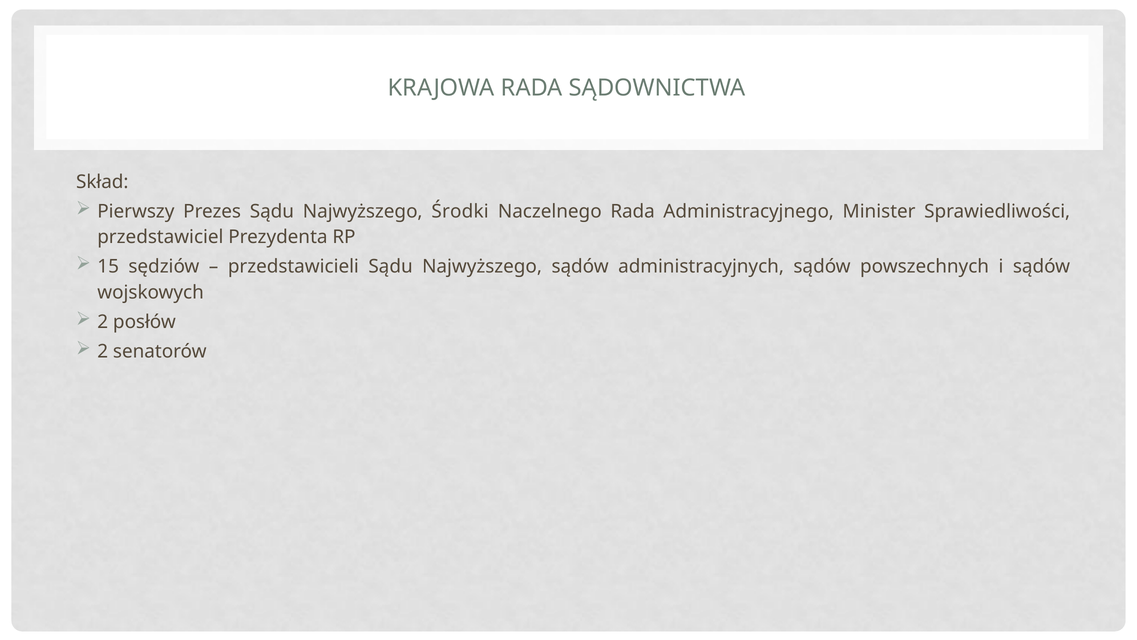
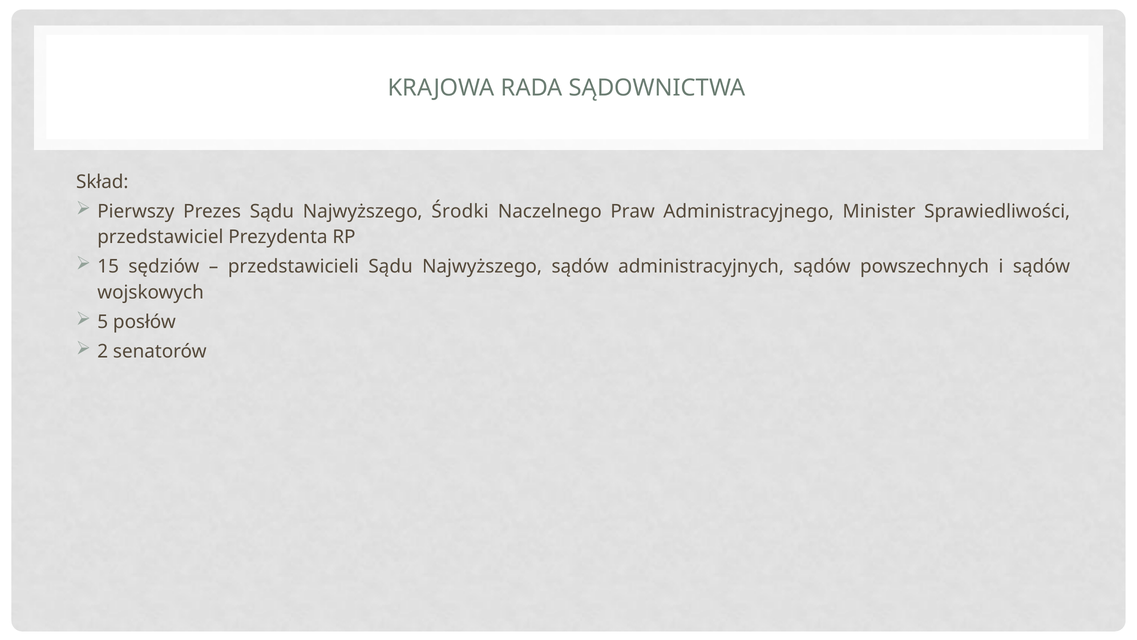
Naczelnego Rada: Rada -> Praw (633, 211)
2: 2 -> 5 (103, 322)
